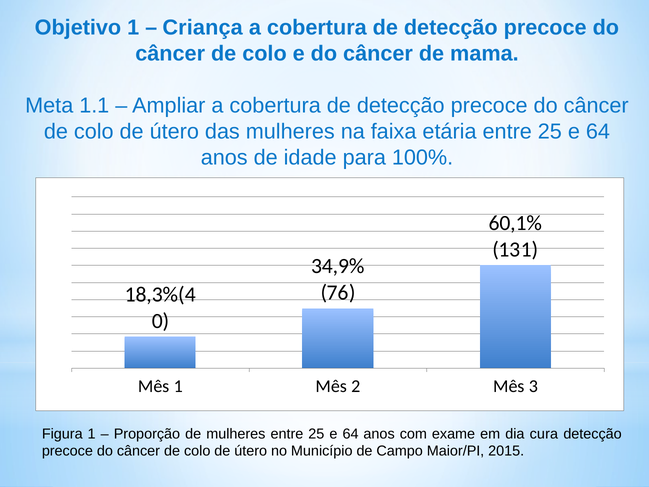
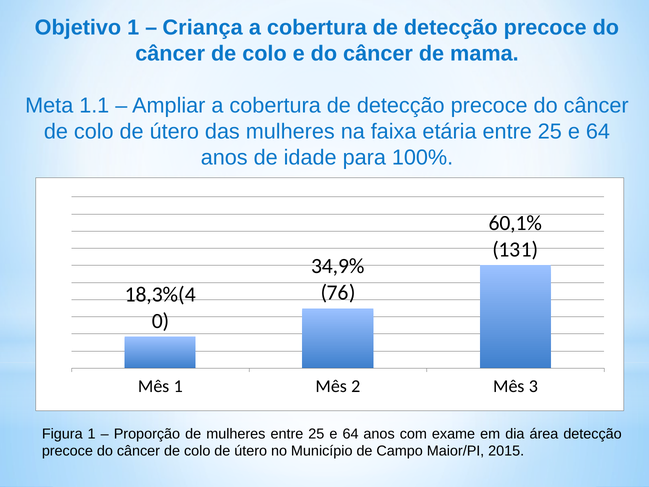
cura: cura -> área (544, 434)
